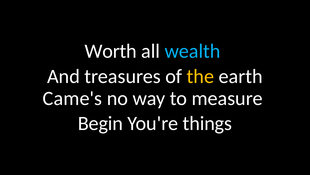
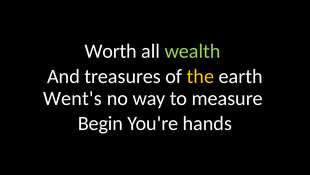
wealth colour: light blue -> light green (193, 51)
Came's: Came's -> Went's (72, 98)
things: things -> hands (207, 123)
